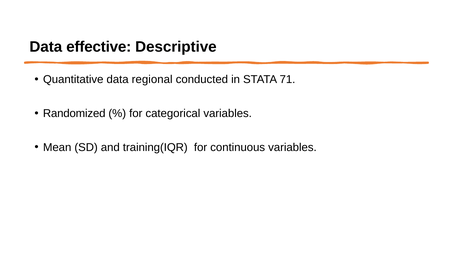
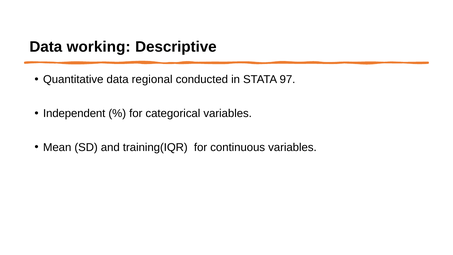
effective: effective -> working (99, 47)
71: 71 -> 97 (287, 79)
Randomized: Randomized -> Independent (74, 113)
